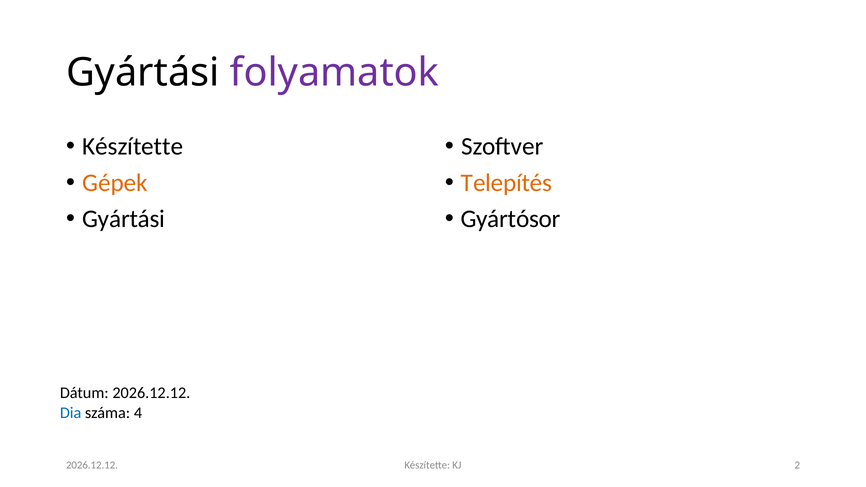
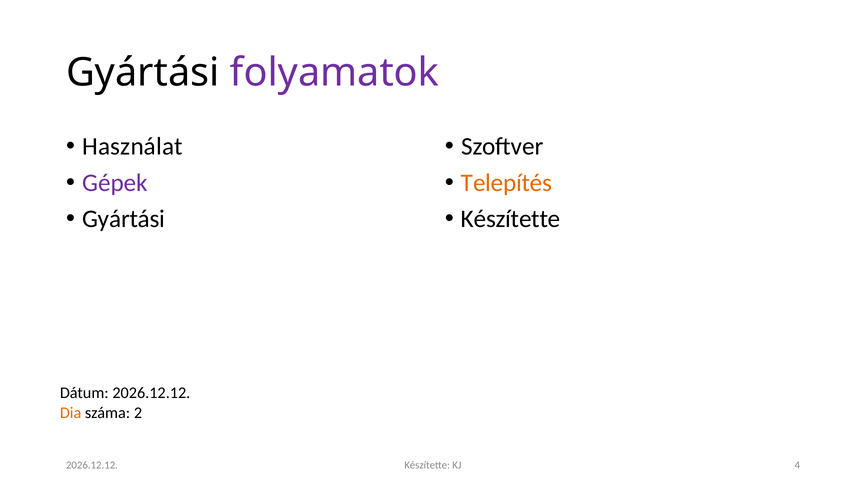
Készítette: Készítette -> Használat (133, 146)
Gépek colour: orange -> purple (115, 183)
Gyártósor: Gyártósor -> Készítette (511, 219)
Dia colour: blue -> orange (71, 413)
4: 4 -> 2 (138, 413)
2: 2 -> 4 (797, 465)
